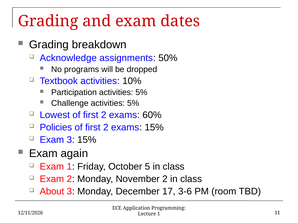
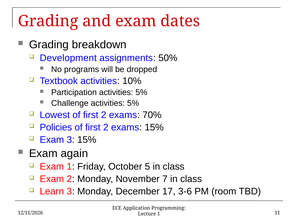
Acknowledge: Acknowledge -> Development (68, 58)
60%: 60% -> 70% (152, 115)
November 2: 2 -> 7 (165, 179)
About: About -> Learn (52, 192)
